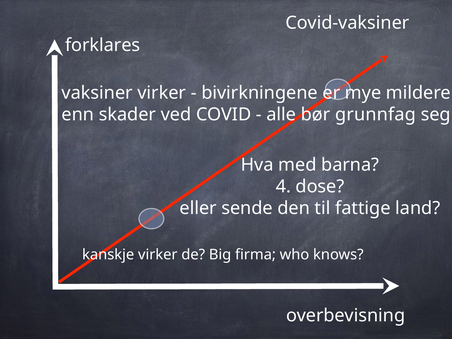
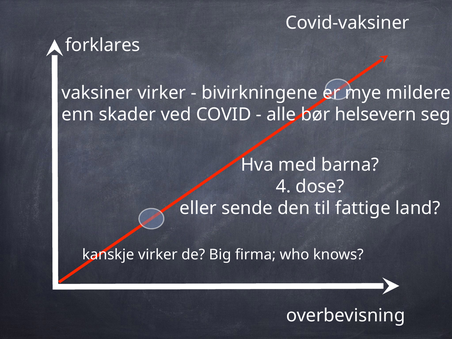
grunnfag: grunnfag -> helsevern (376, 114)
